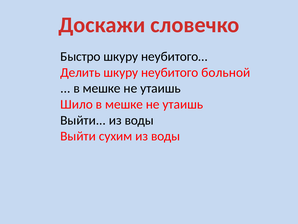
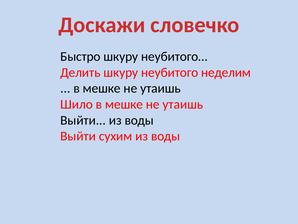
больной: больной -> неделим (226, 72)
